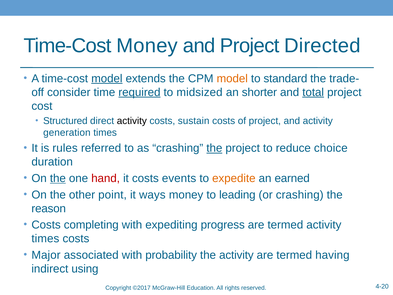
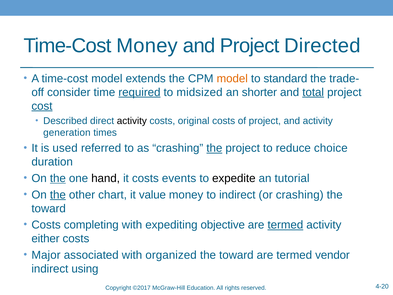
model underline: present -> none (107, 78)
cost underline: none -> present (42, 106)
Structured: Structured -> Described (65, 121)
sustain: sustain -> original (194, 121)
rules: rules -> used (65, 148)
hand colour: red -> black (106, 178)
expedite colour: orange -> black (234, 178)
earned: earned -> tutorial (292, 178)
the underline: none -> present (58, 195)
point: point -> chart (113, 195)
ways: ways -> value (152, 195)
to leading: leading -> indirect (237, 195)
reason: reason -> toward (49, 208)
progress: progress -> objective (223, 225)
termed underline: none -> present (285, 225)
times: times -> either (45, 238)
probability: probability -> organized (171, 255)
activity: activity -> toward (236, 255)
having: having -> vendor (332, 255)
